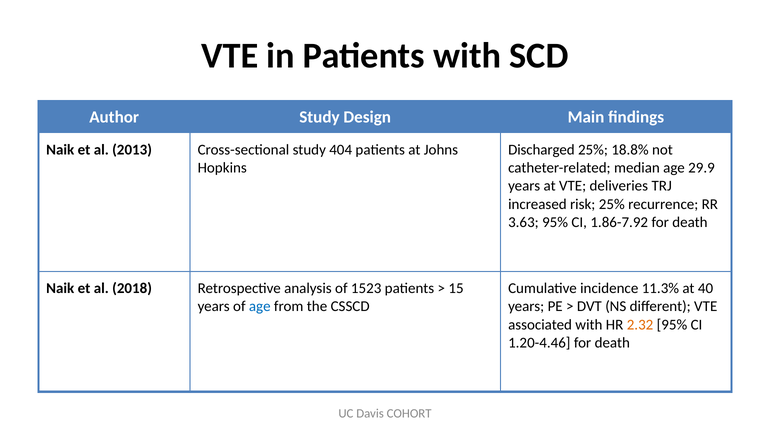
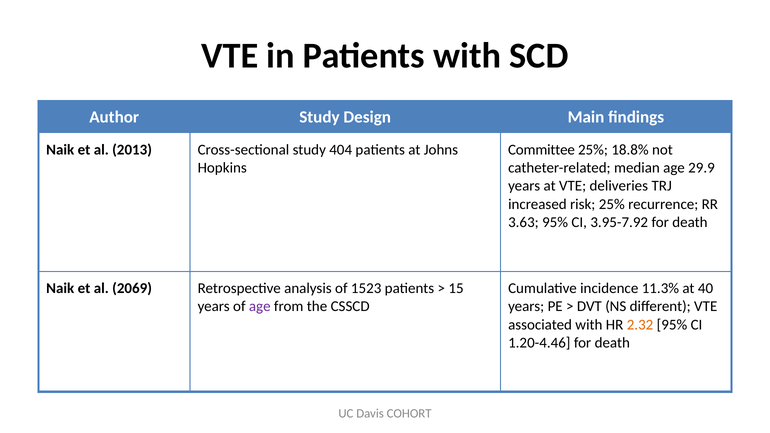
Discharged: Discharged -> Committee (541, 150)
1.86-7.92: 1.86-7.92 -> 3.95-7.92 (619, 223)
2018: 2018 -> 2069 (132, 288)
age colour: blue -> purple (260, 307)
